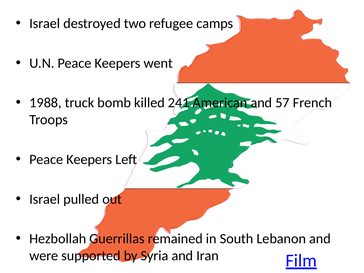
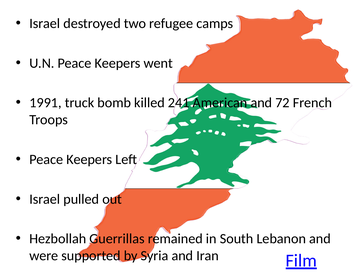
1988: 1988 -> 1991 (46, 103)
57: 57 -> 72 (282, 103)
